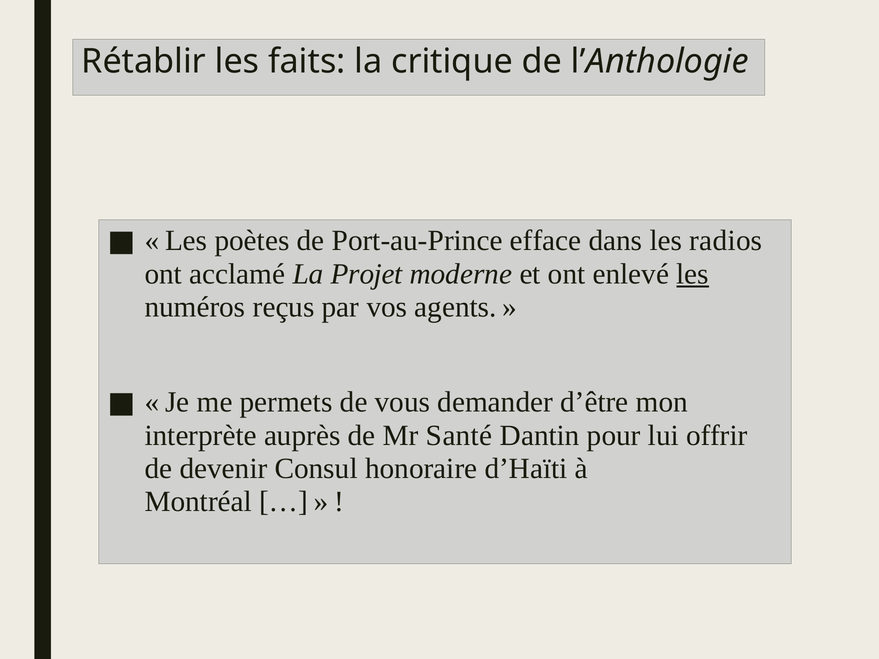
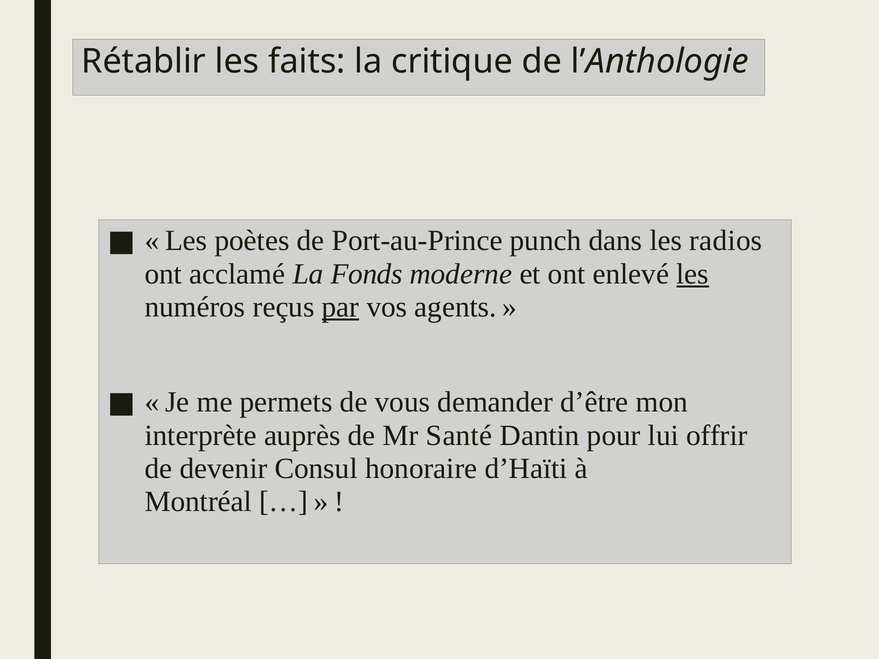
efface: efface -> punch (546, 241)
Projet: Projet -> Fonds (367, 274)
par underline: none -> present (340, 307)
